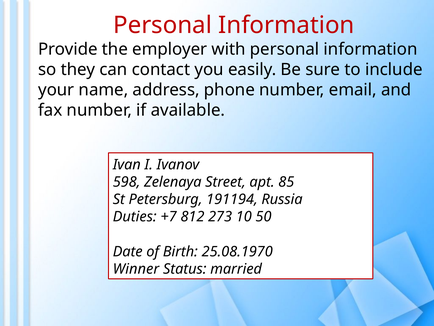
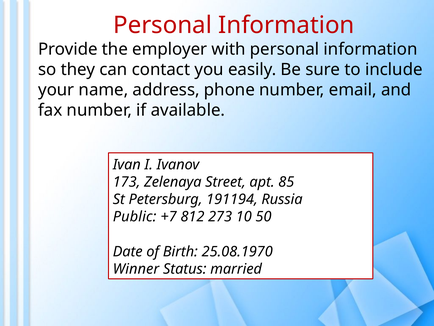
598: 598 -> 173 (127, 182)
Duties: Duties -> Public (135, 216)
